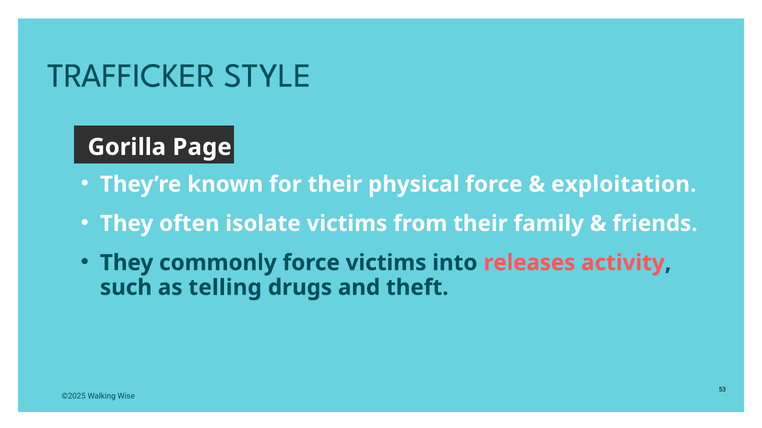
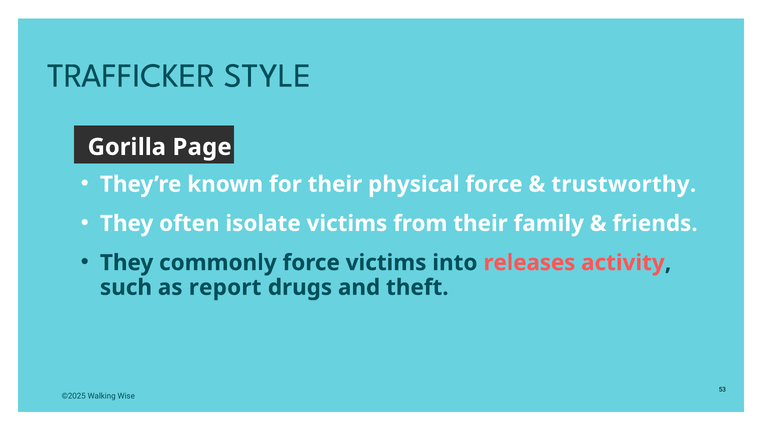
exploitation: exploitation -> trustworthy (624, 185)
telling: telling -> report (225, 288)
